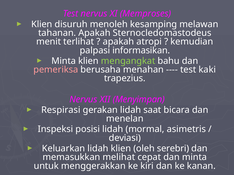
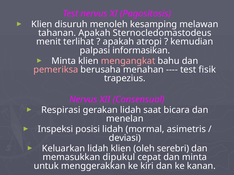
Memproses: Memproses -> Pagositosis (145, 14)
mengangkat colour: light green -> pink (128, 61)
kaki: kaki -> fisik (207, 70)
Menyimpan: Menyimpan -> Consensual (139, 100)
melihat: melihat -> dipukul (119, 158)
